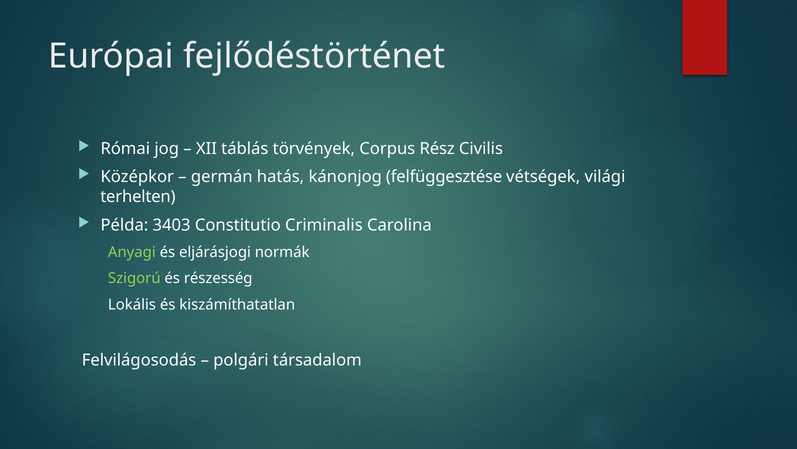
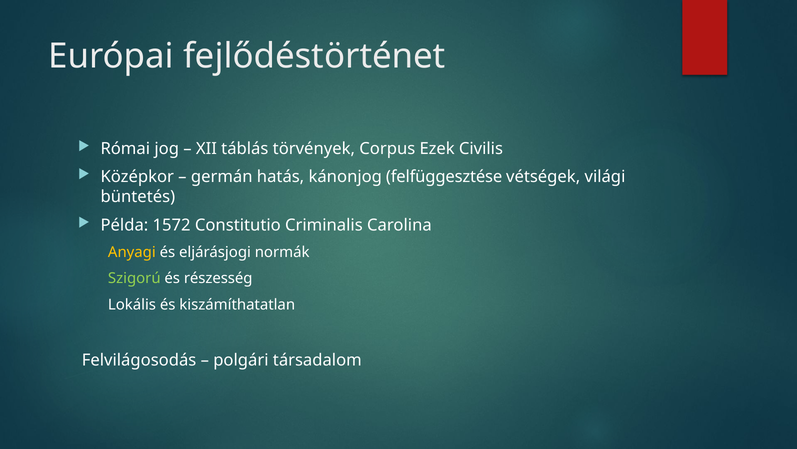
Rész: Rész -> Ezek (437, 148)
terhelten: terhelten -> büntetés (138, 197)
3403: 3403 -> 1572 (172, 225)
Anyagi colour: light green -> yellow (132, 252)
